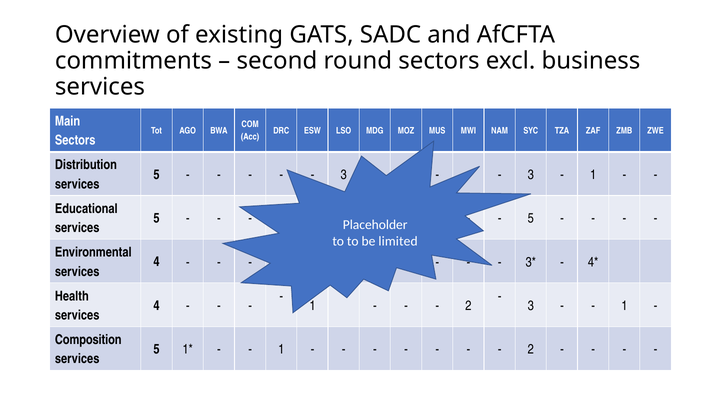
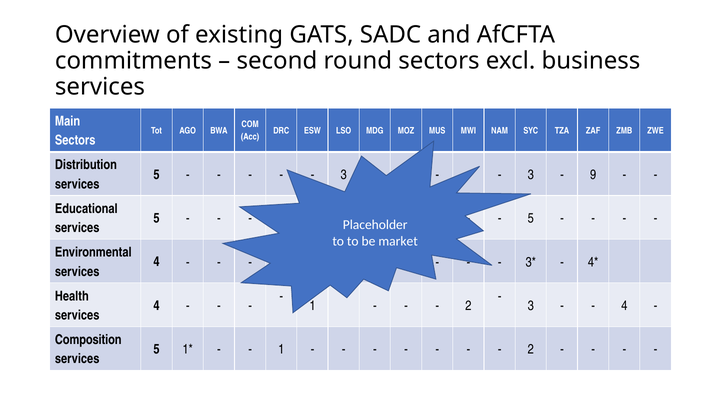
1: 1 -> 9 (593, 174)
limited: limited -> market (398, 241)
1: 1 -> 4 (624, 305)
